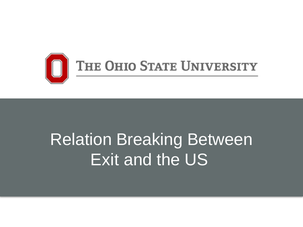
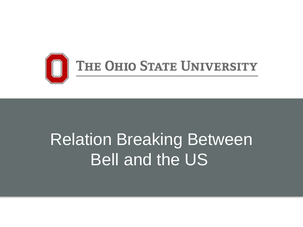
Exit: Exit -> Bell (105, 160)
